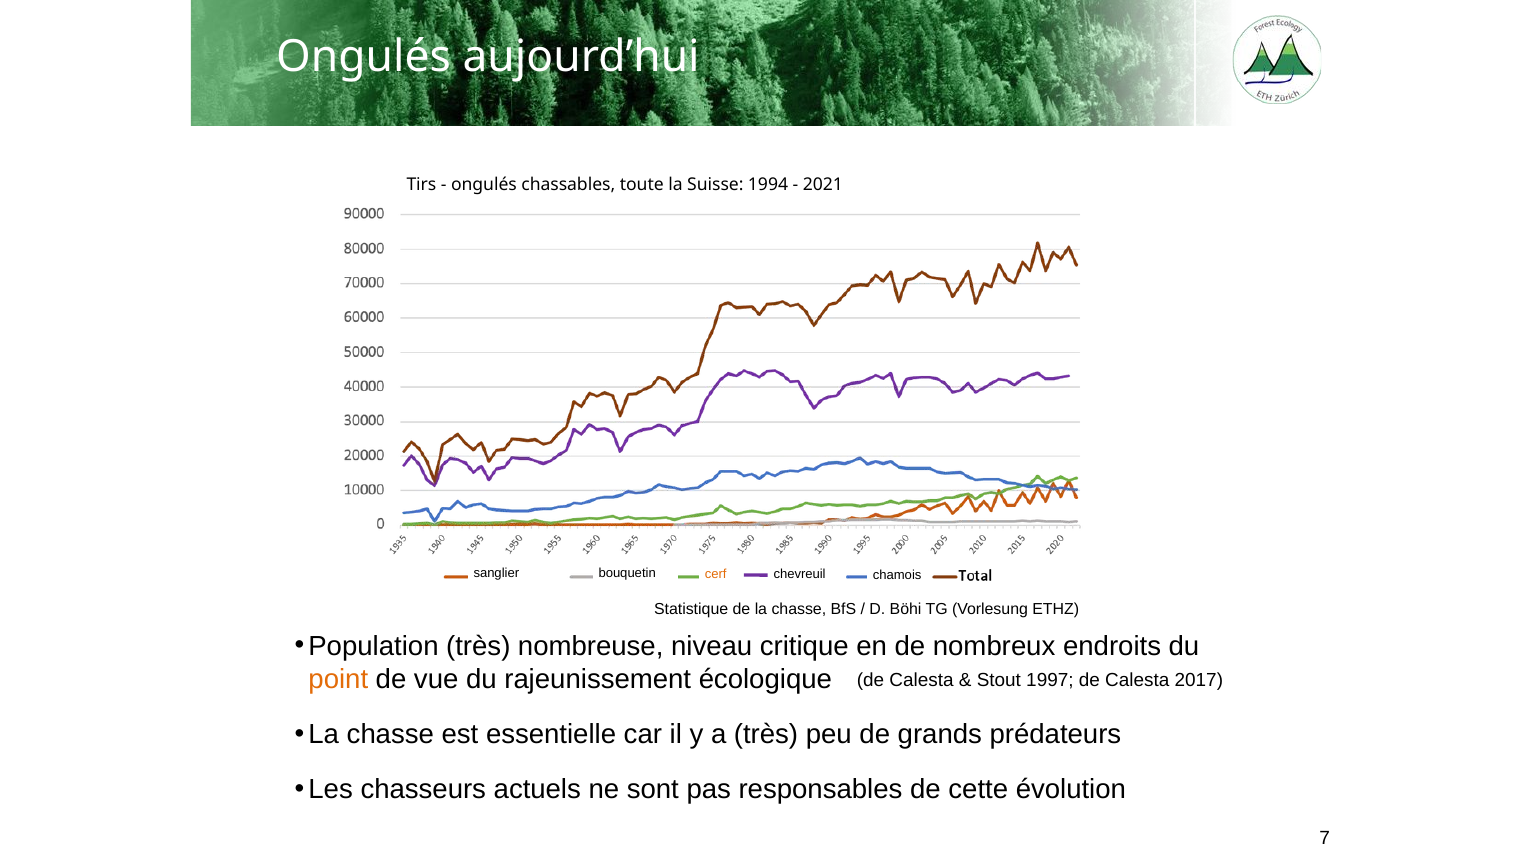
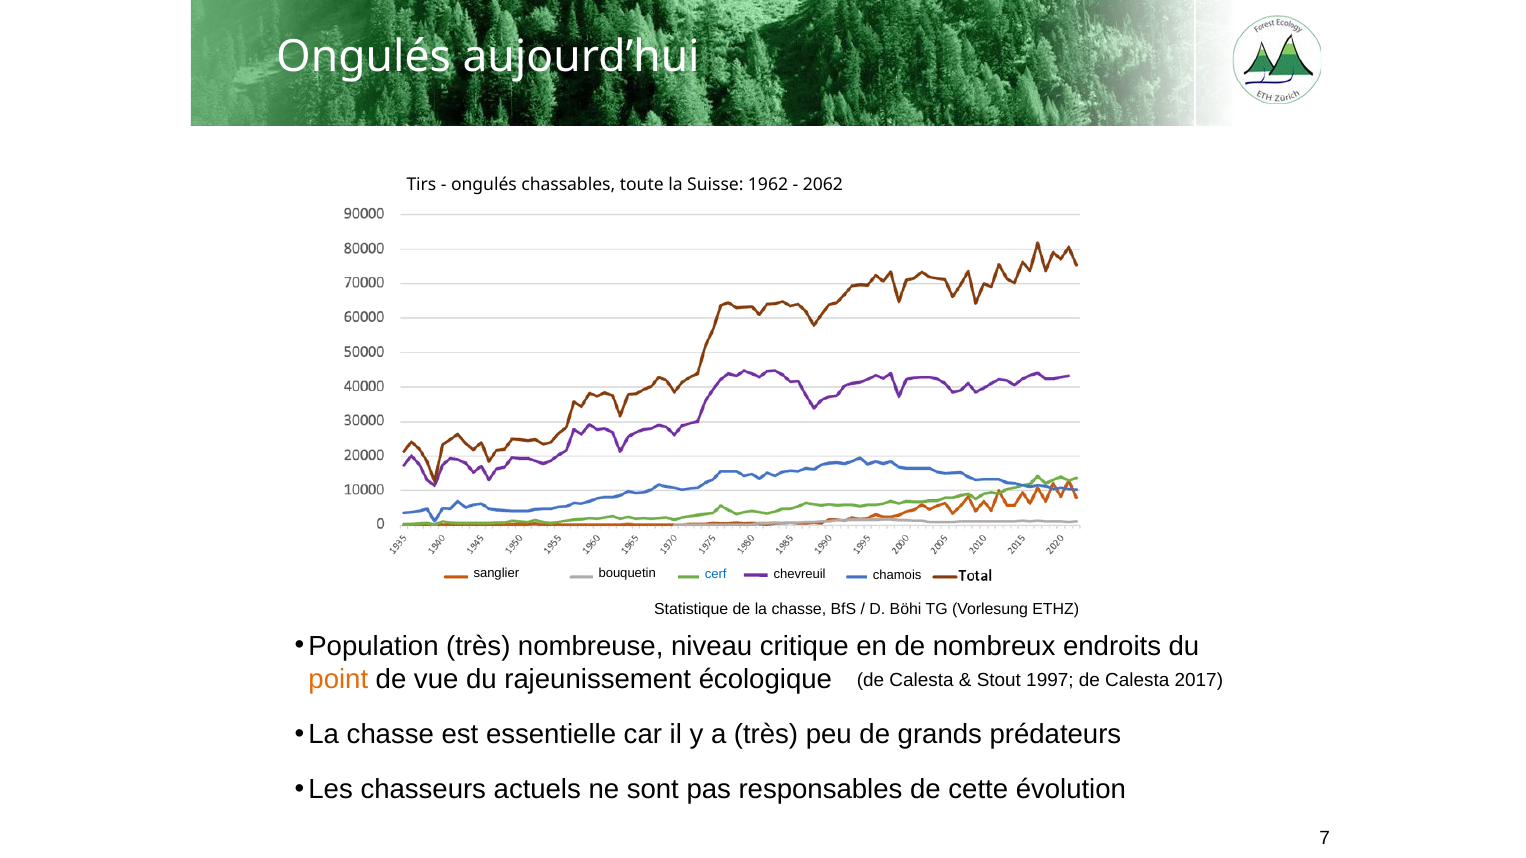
1994: 1994 -> 1962 (768, 185)
2021: 2021 -> 2062 (823, 185)
cerf colour: orange -> blue (716, 575)
